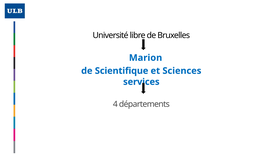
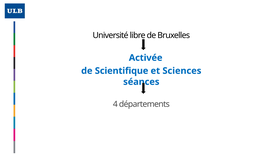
Marion: Marion -> Activée (146, 58)
services: services -> séances (141, 82)
